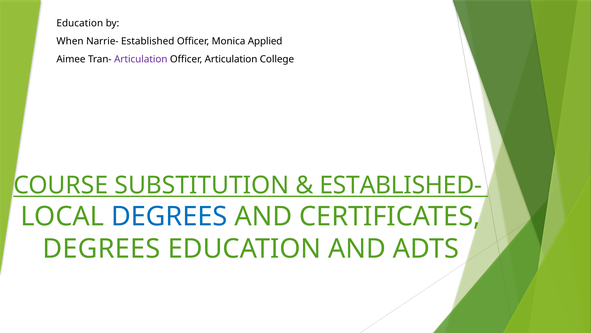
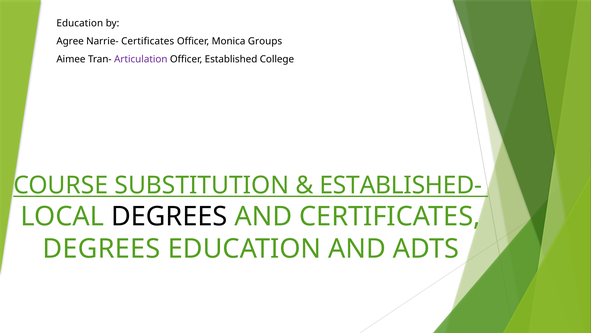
When: When -> Agree (70, 41)
Narrie- Established: Established -> Certificates (148, 41)
Applied: Applied -> Groups (265, 41)
Officer Articulation: Articulation -> Established (231, 59)
DEGREES colour: blue -> black (169, 216)
